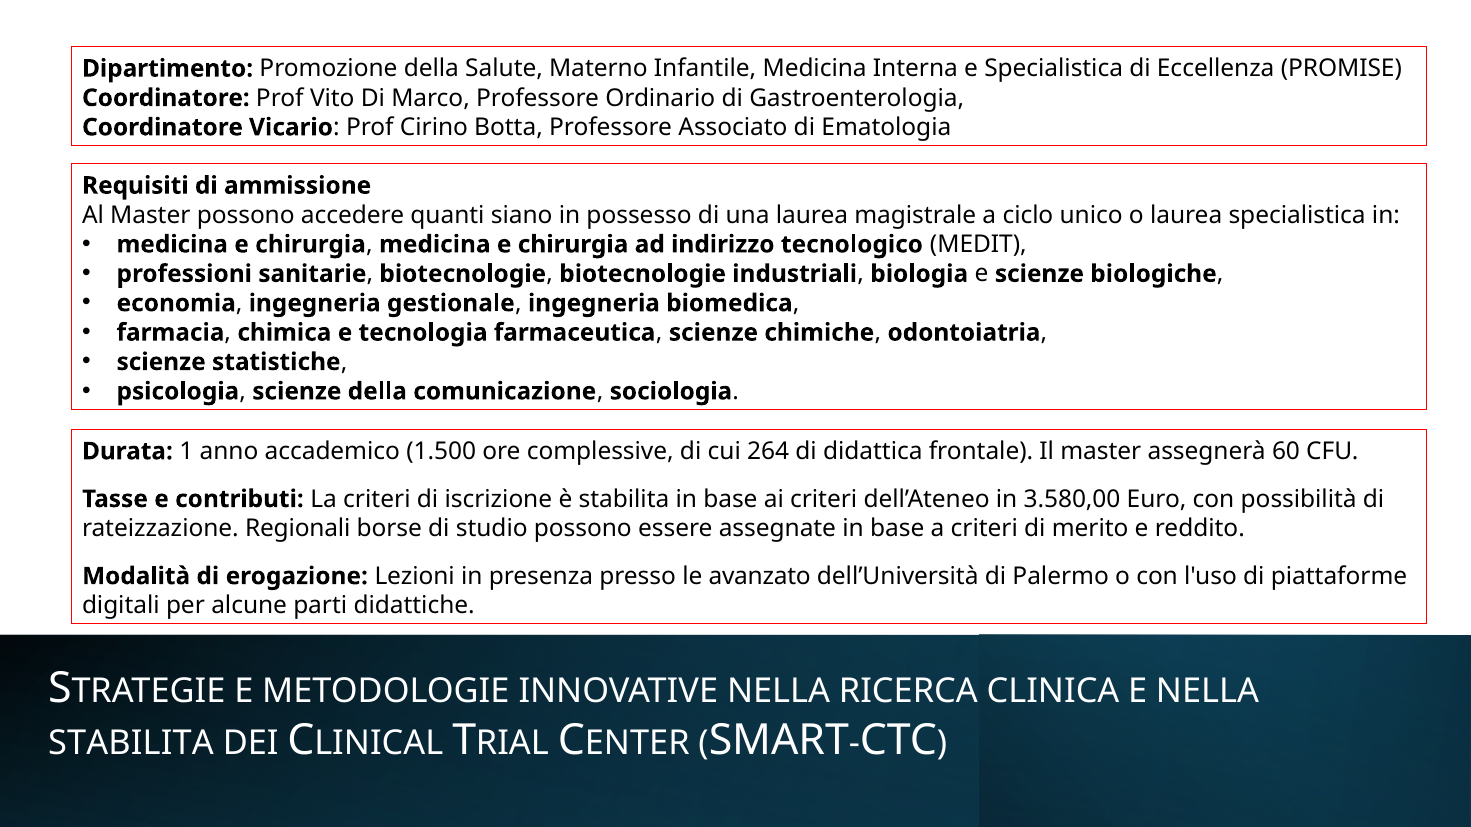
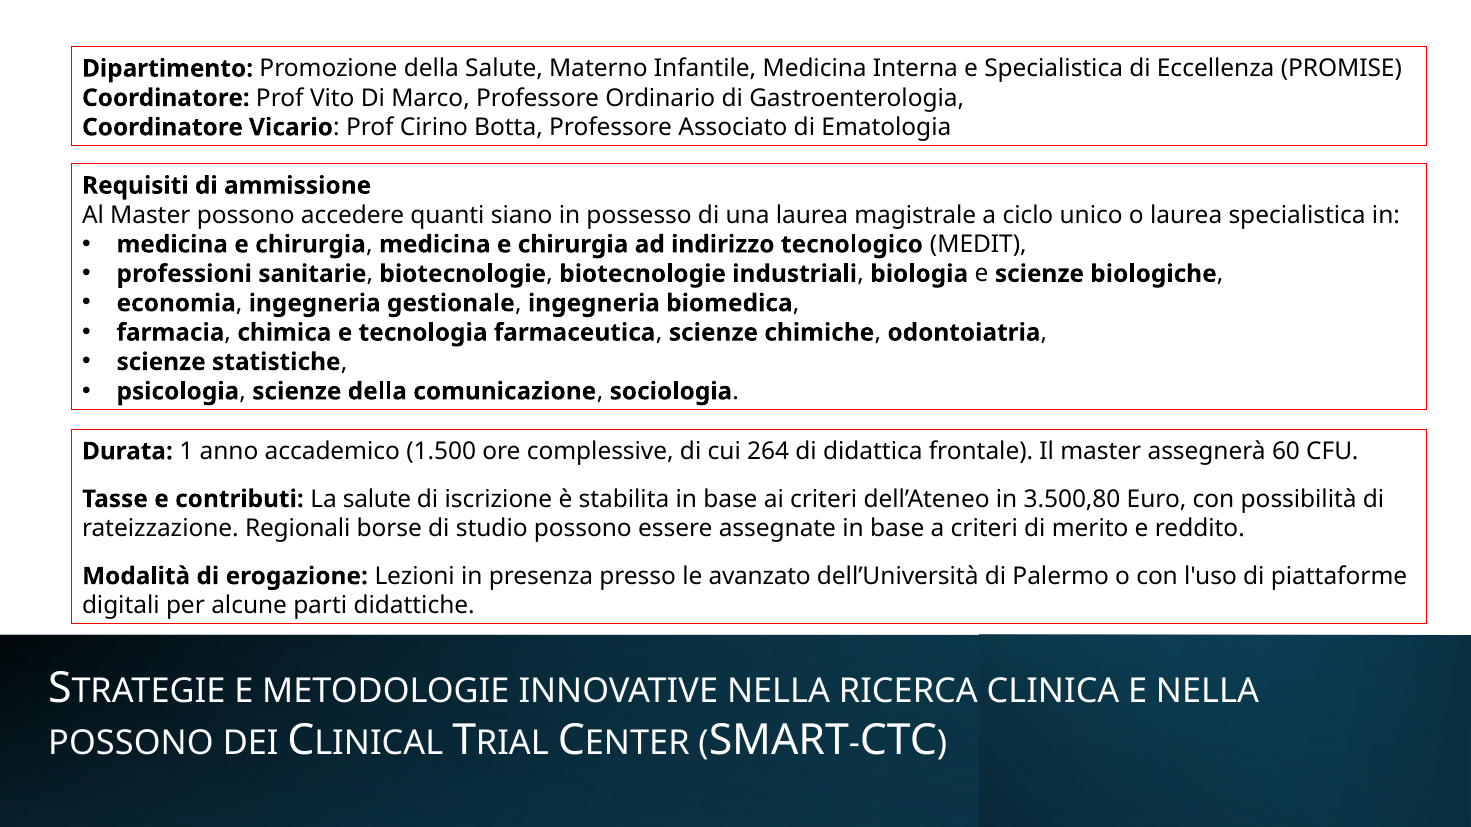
La criteri: criteri -> salute (377, 499)
3.580,00: 3.580,00 -> 3.500,80 (1072, 499)
STABILITA: STABILITA -> POSSONO (131, 743)
